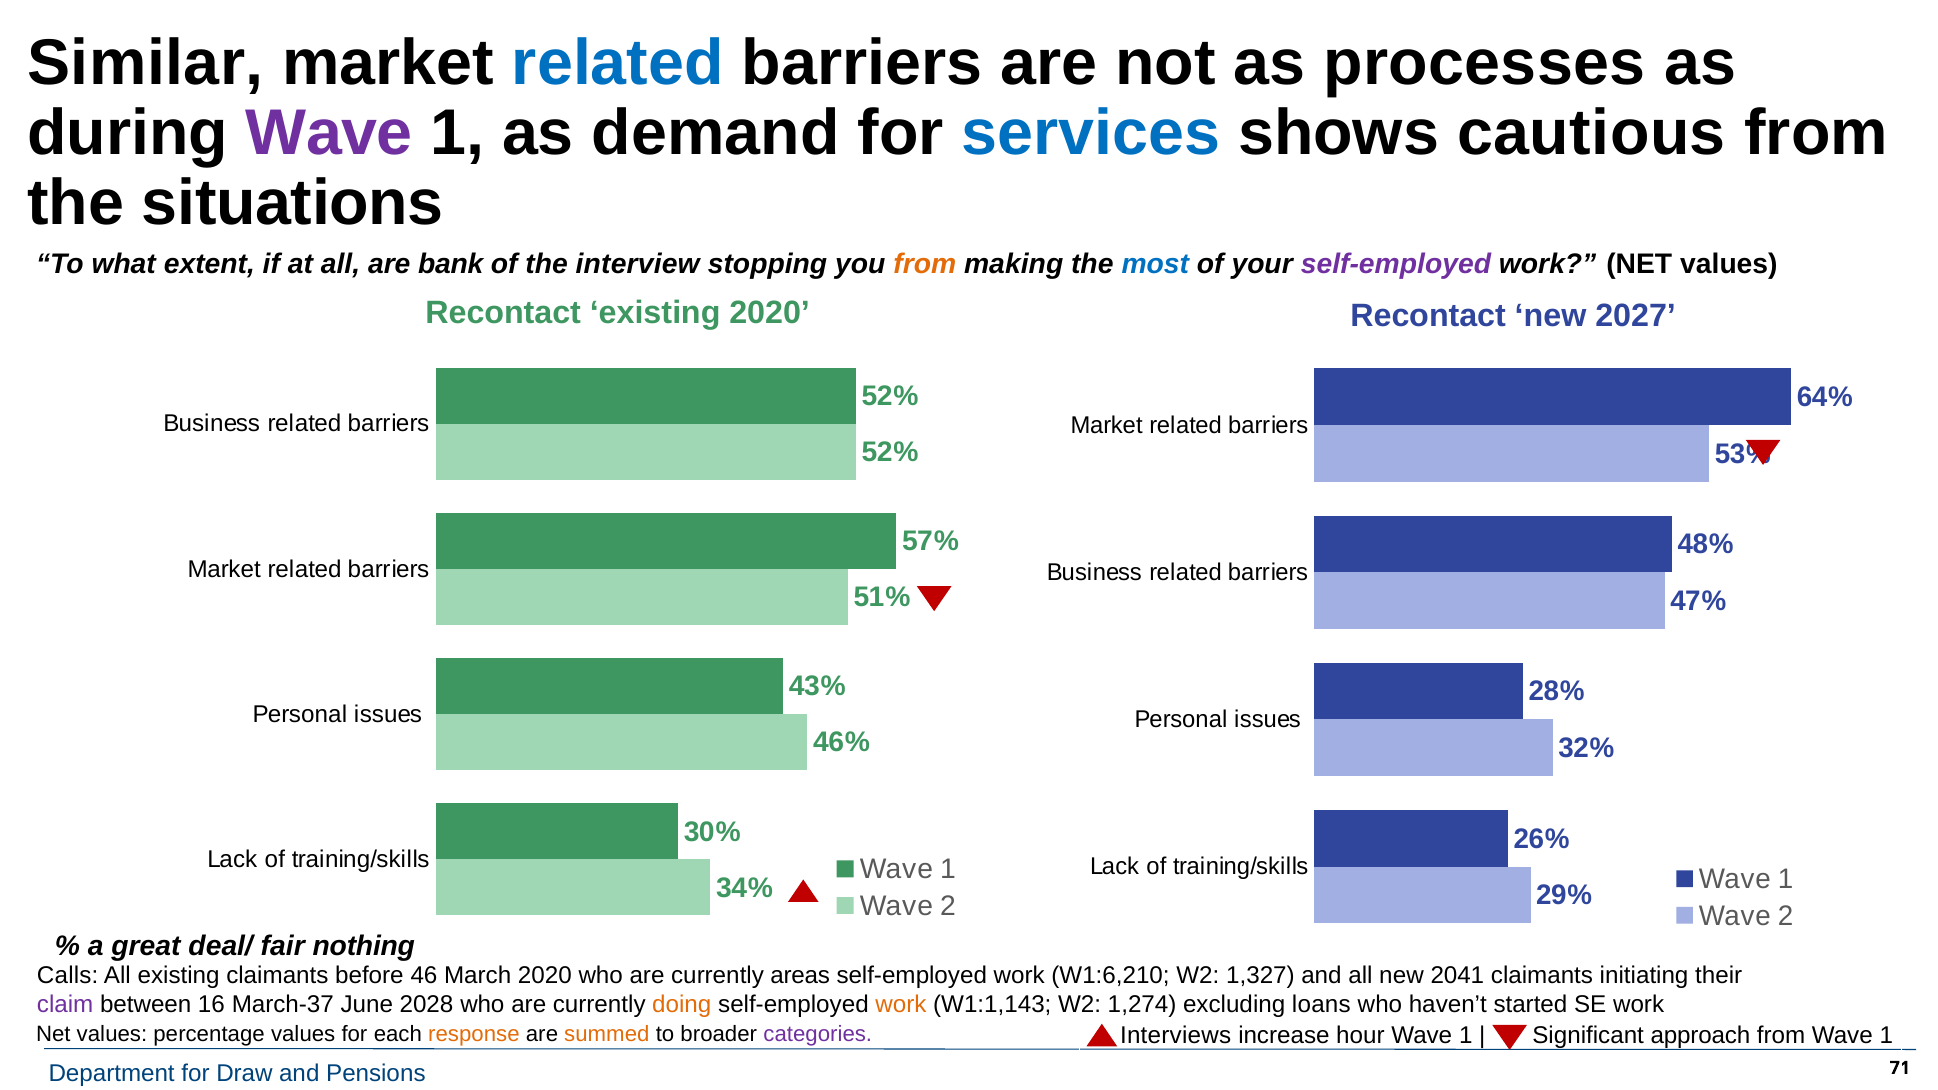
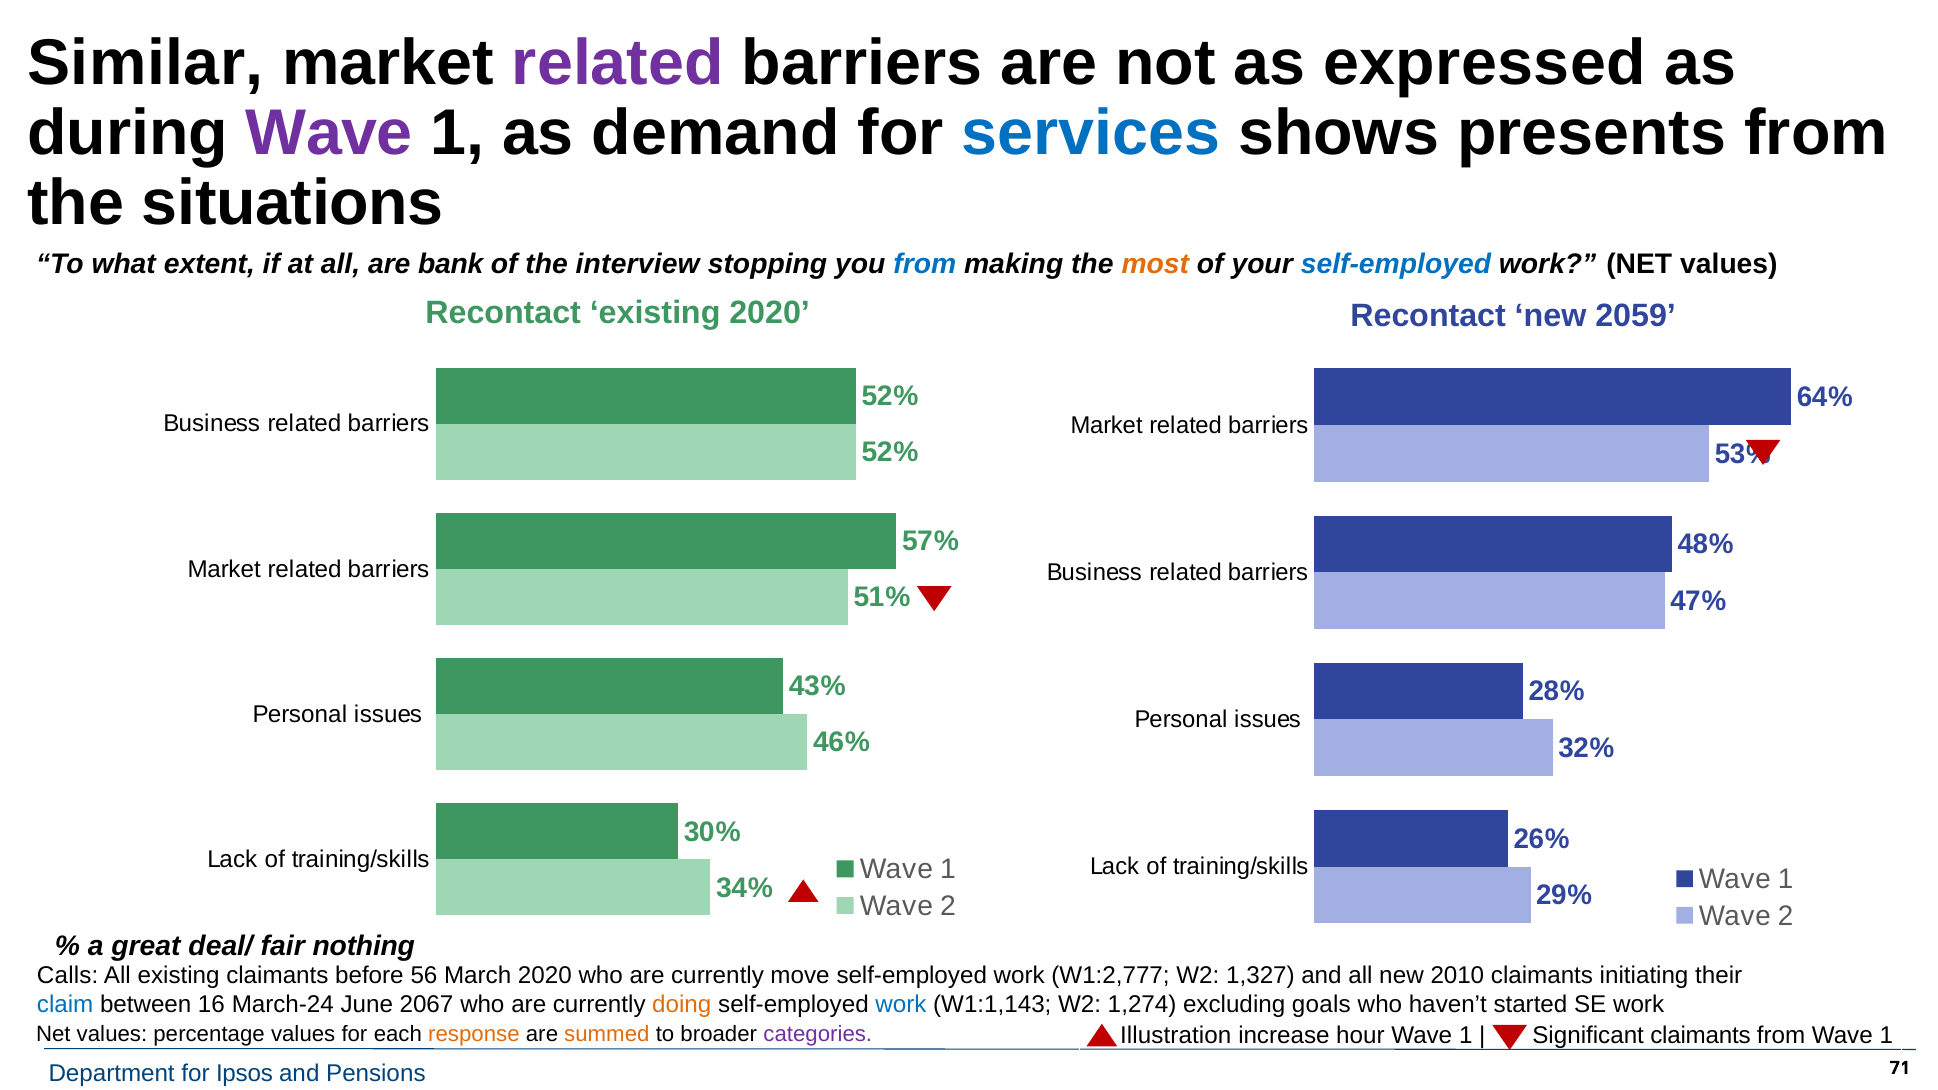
related colour: blue -> purple (618, 63)
processes: processes -> expressed (1485, 63)
cautious: cautious -> presents (1592, 133)
from colour: orange -> blue (925, 264)
most colour: blue -> orange (1155, 264)
self-employed colour: purple -> blue (1396, 264)
2027: 2027 -> 2059 (1636, 315)
46: 46 -> 56 (424, 975)
areas: areas -> move (800, 975)
W1:6,210: W1:6,210 -> W1:2,777 (1111, 975)
2041: 2041 -> 2010 (1457, 975)
claim colour: purple -> blue (65, 1004)
March-37: March-37 -> March-24 (283, 1004)
2028: 2028 -> 2067 (426, 1004)
work colour: orange -> blue (901, 1004)
loans: loans -> goals (1321, 1004)
Interviews: Interviews -> Illustration (1176, 1035)
Significant approach: approach -> claimants (1701, 1035)
Draw: Draw -> Ipsos (244, 1074)
